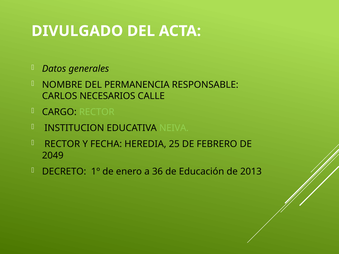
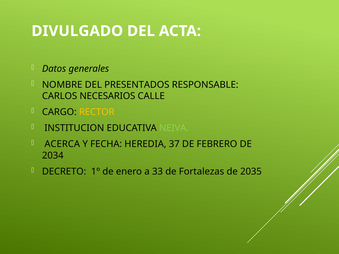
PERMANENCIA: PERMANENCIA -> PRESENTADOS (137, 85)
RECTOR colour: light green -> yellow (97, 112)
RECTOR: RECTOR -> ACERCA (62, 144)
25: 25 -> 37 (174, 144)
2049: 2049 -> 2034 (53, 156)
36: 36 -> 33 (157, 172)
Educación: Educación -> Fortalezas (202, 172)
2013: 2013 -> 2035 (251, 172)
